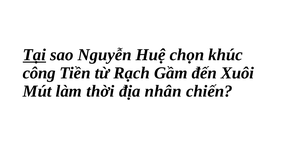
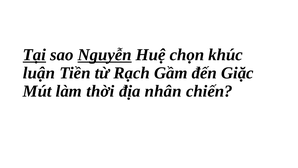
Nguyễn underline: none -> present (105, 55)
công: công -> luận (39, 73)
Xuôi: Xuôi -> Giặc (237, 73)
